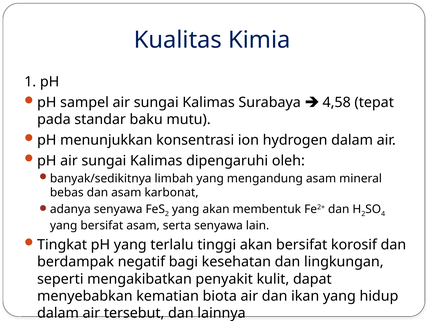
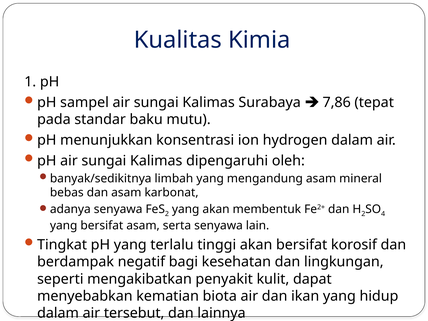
4,58: 4,58 -> 7,86 (337, 102)
